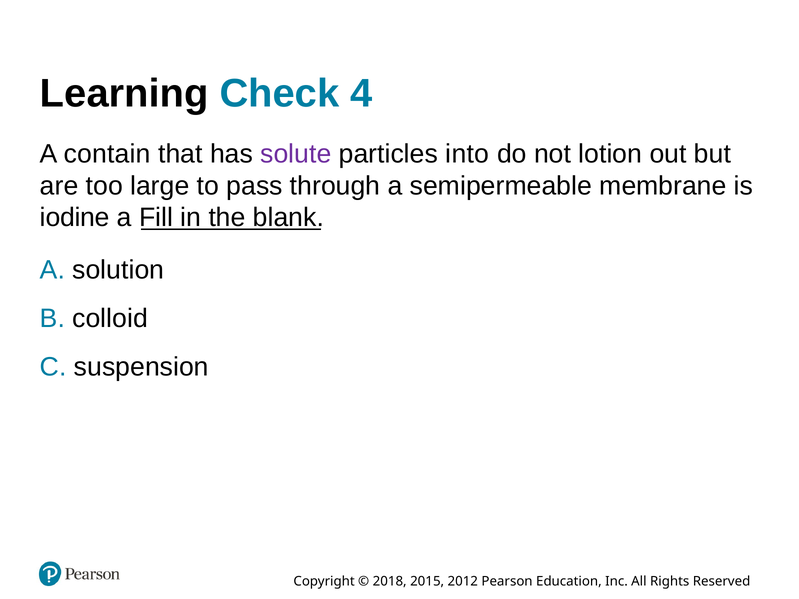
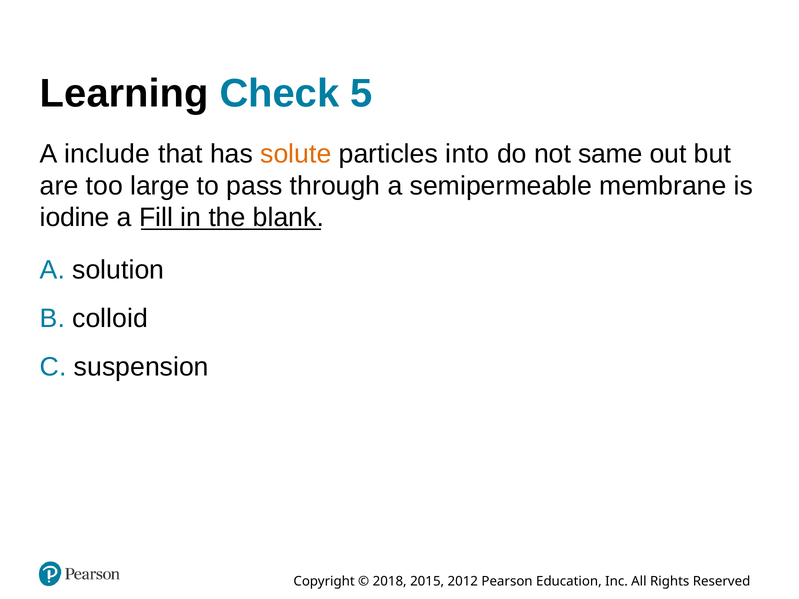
4: 4 -> 5 (361, 93)
contain: contain -> include (107, 154)
solute colour: purple -> orange (296, 154)
lotion: lotion -> same (610, 154)
